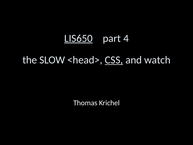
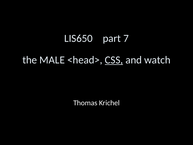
LIS650 underline: present -> none (78, 38)
4: 4 -> 7 (126, 38)
SLOW: SLOW -> MALE (52, 60)
